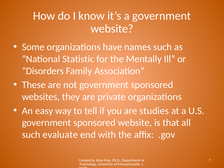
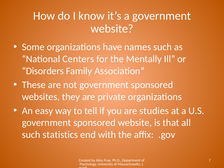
Statistic: Statistic -> Centers (78, 59)
evaluate: evaluate -> statistics (60, 135)
